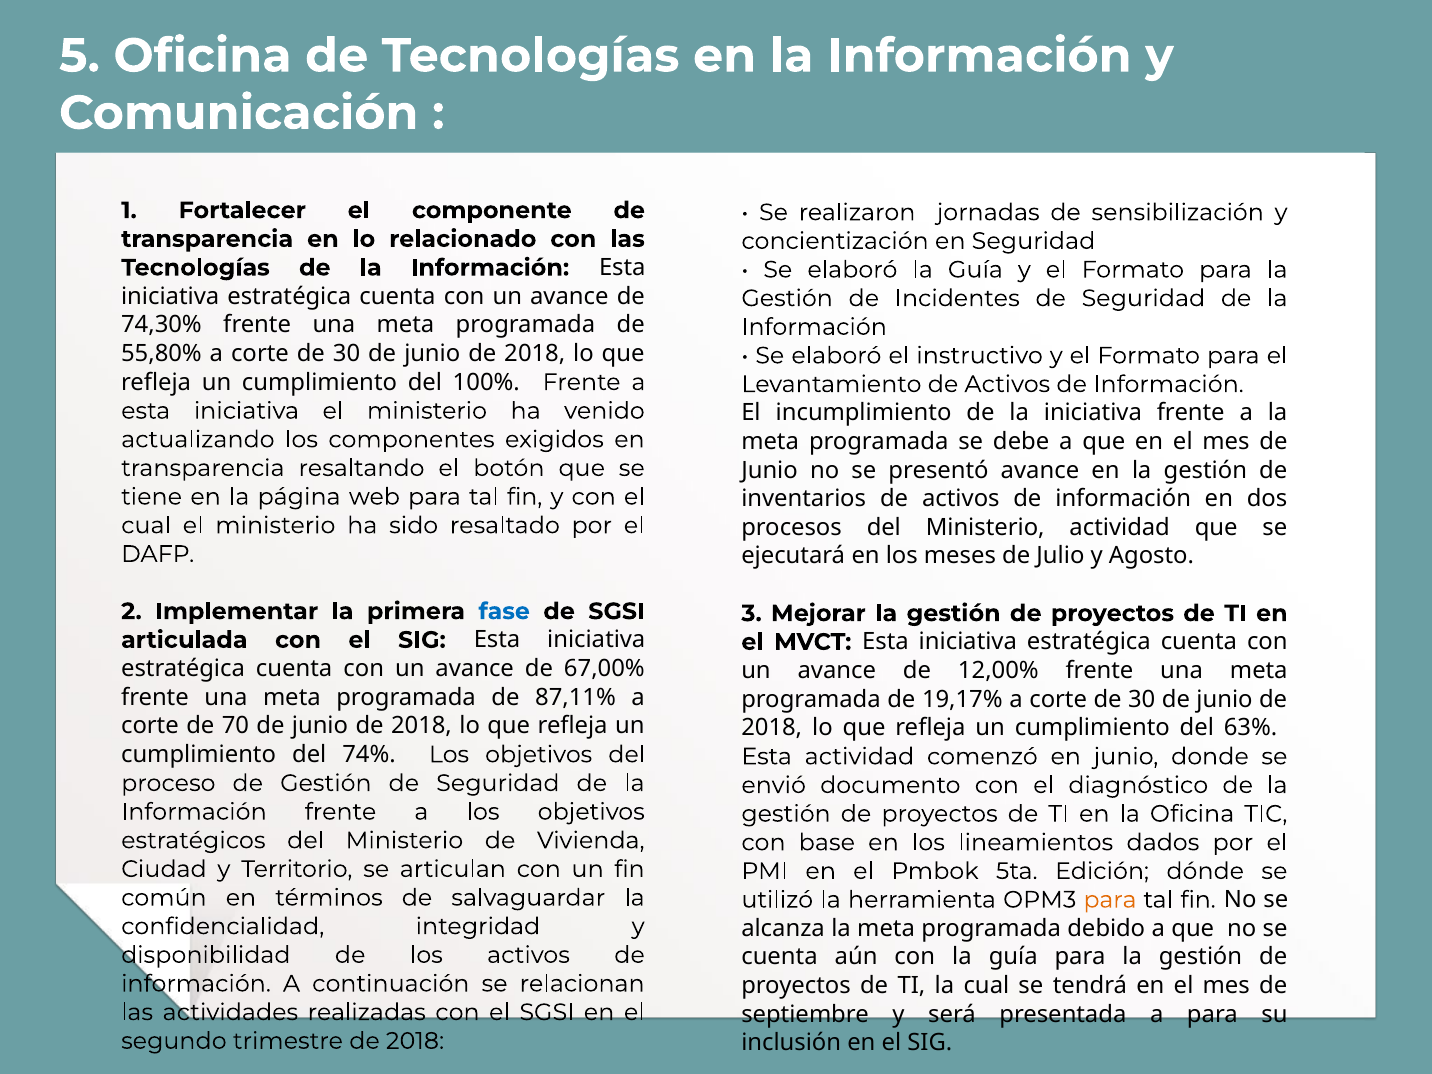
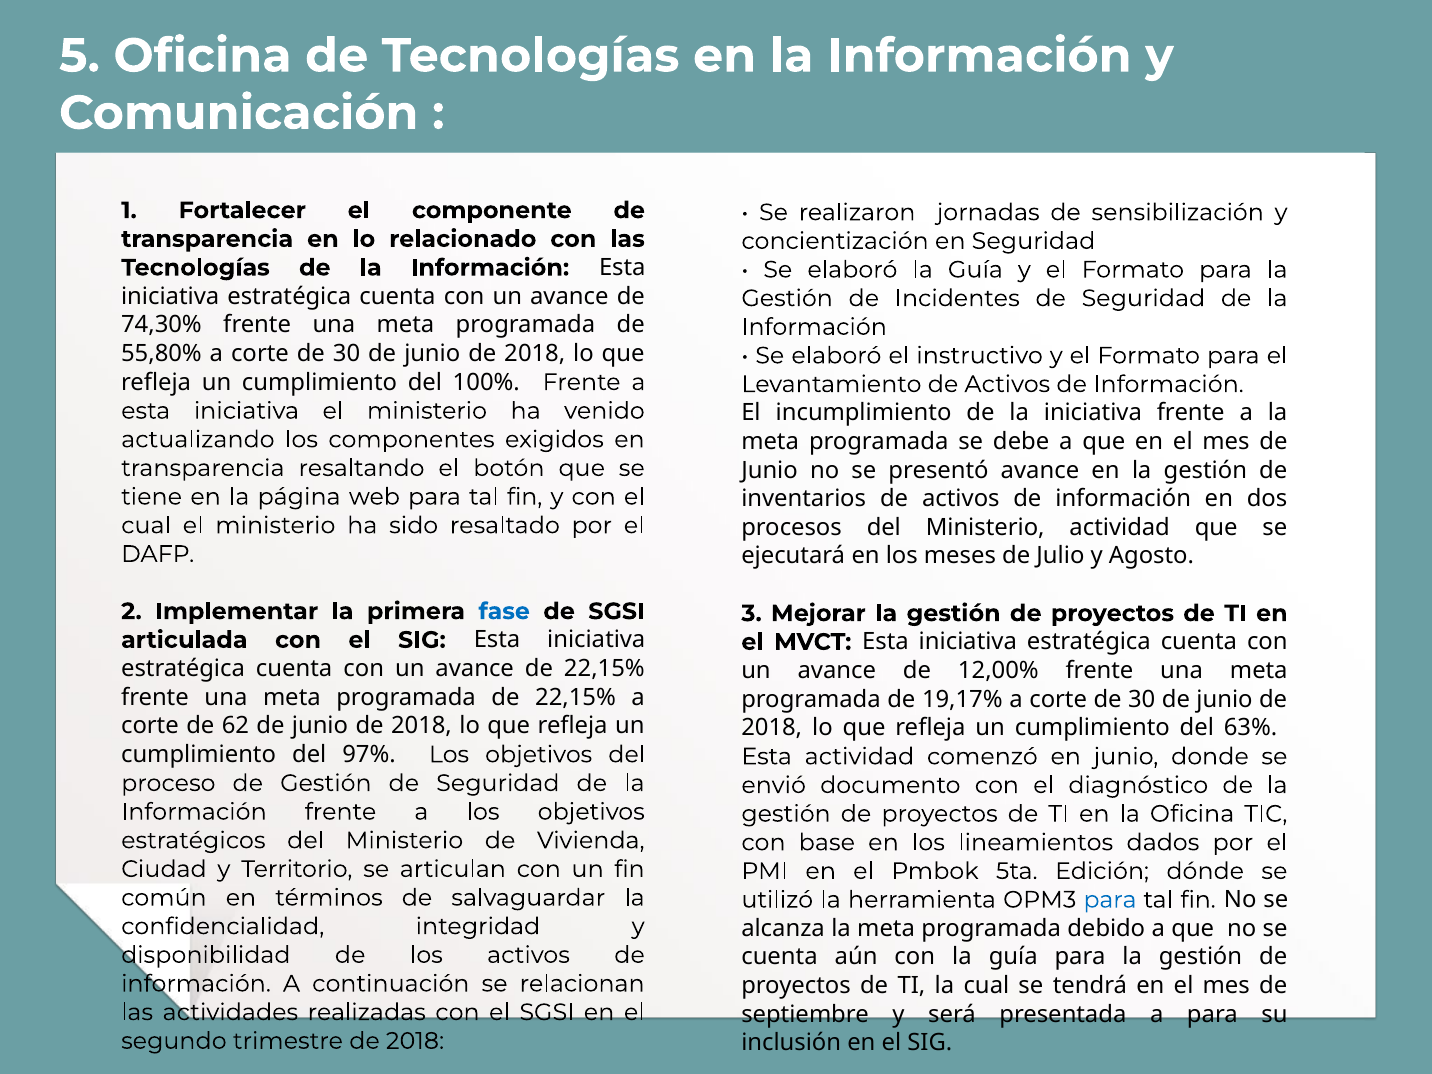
avance de 67,00%: 67,00% -> 22,15% (604, 669)
programada de 87,11%: 87,11% -> 22,15% (576, 697)
70: 70 -> 62 (235, 726)
74%: 74% -> 97% (369, 755)
para colour: orange -> blue (1110, 900)
